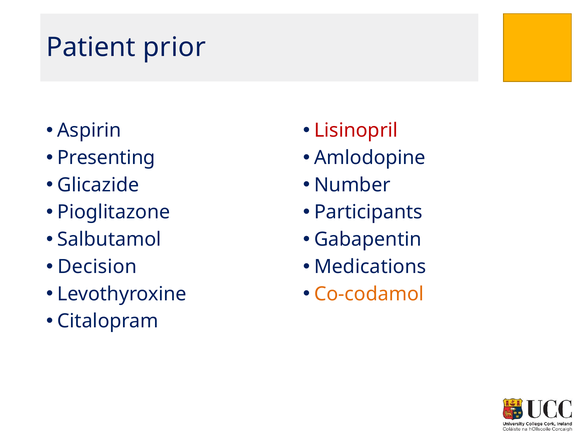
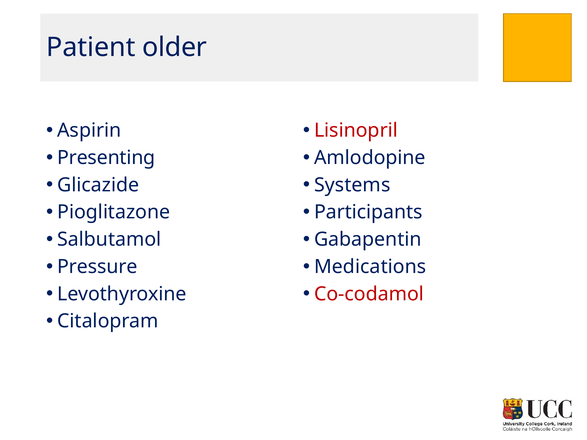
prior: prior -> older (175, 47)
Number: Number -> Systems (352, 185)
Decision: Decision -> Pressure (97, 267)
Co-codamol colour: orange -> red (369, 294)
